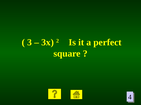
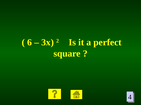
3: 3 -> 6 (30, 43)
